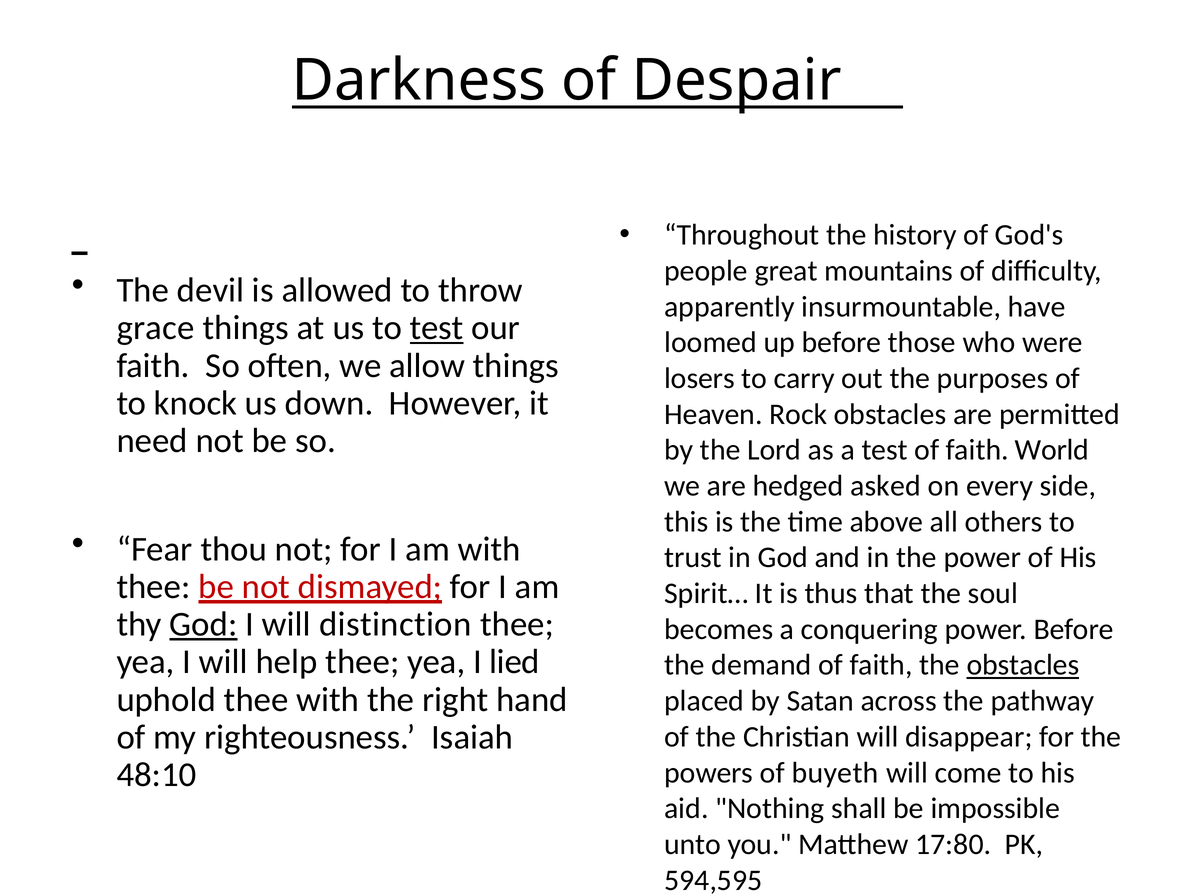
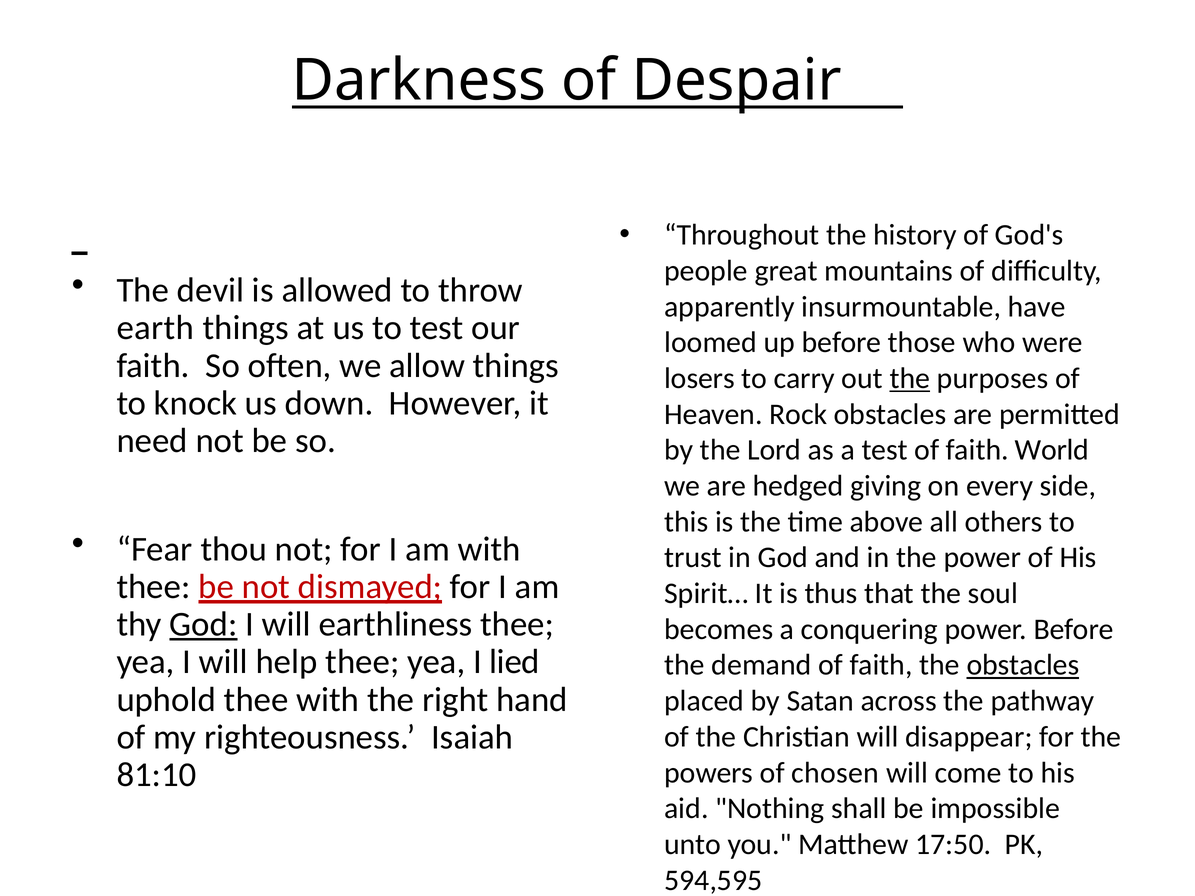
grace: grace -> earth (155, 328)
test underline: present -> none (437, 328)
the underline: none -> present (910, 379)
asked: asked -> giving (886, 486)
distinction: distinction -> earthliness (395, 624)
buyeth: buyeth -> chosen (835, 773)
48:10: 48:10 -> 81:10 (156, 775)
17:80: 17:80 -> 17:50 (953, 845)
